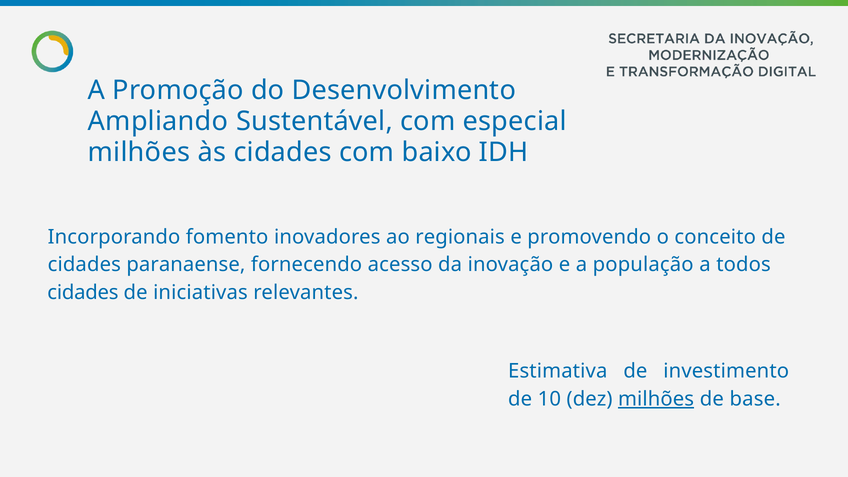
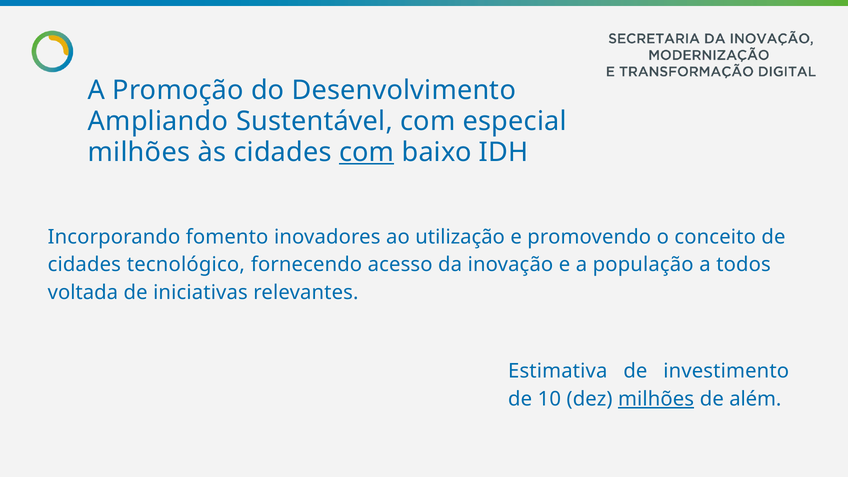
com underline: none -> present (367, 152)
regionais: regionais -> utilização (460, 237)
paranaense: paranaense -> tecnológico (186, 265)
cidades: cidades -> voltada (83, 293)
base: base -> além (755, 399)
